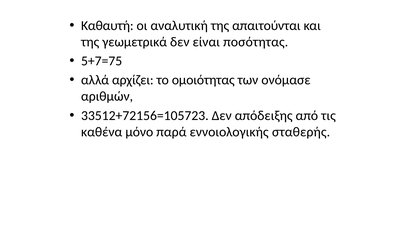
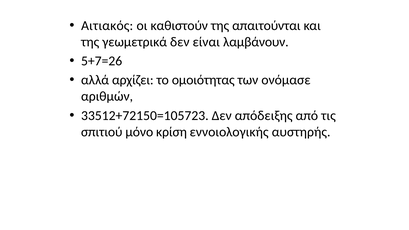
Καθαυτή: Καθαυτή -> Αιτιακός (107, 26)
αναλυτική: αναλυτική -> καθιστούν (179, 26)
ποσότητας: ποσότητας -> λαμβάνουν (256, 42)
5+7=75: 5+7=75 -> 5+7=26 (102, 61)
33512+72156=105723: 33512+72156=105723 -> 33512+72150=105723 (145, 116)
καθένα: καθένα -> σπιτιού (102, 132)
παρά: παρά -> κρίση (172, 132)
σταθερής: σταθερής -> αυστηρής (301, 132)
